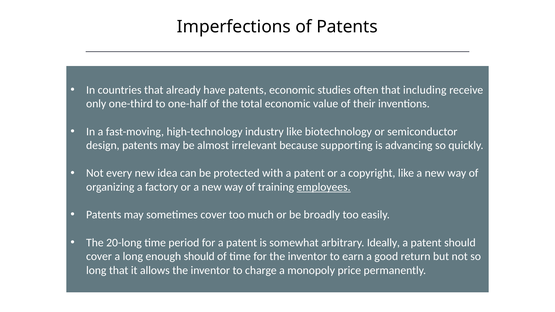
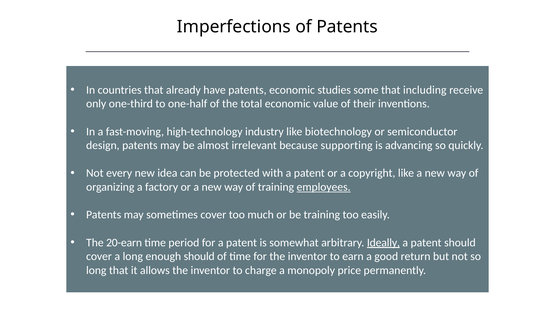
often: often -> some (366, 90)
be broadly: broadly -> training (322, 215)
20-long: 20-long -> 20-earn (124, 243)
Ideally underline: none -> present (383, 243)
